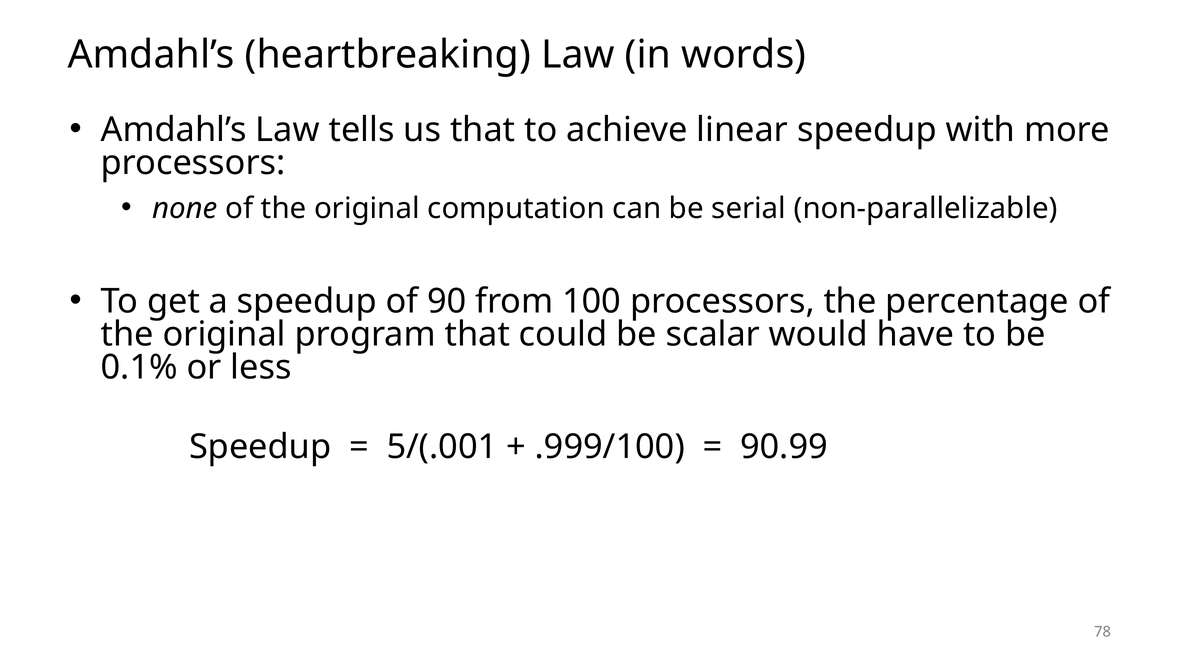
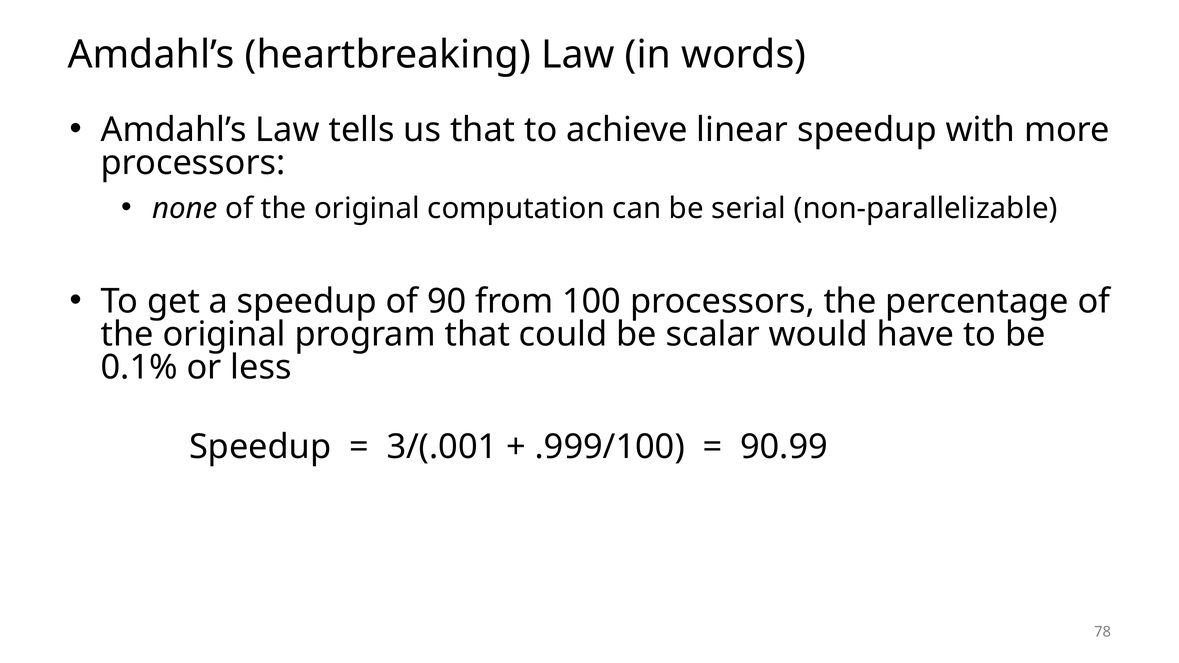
5/(.001: 5/(.001 -> 3/(.001 (442, 447)
